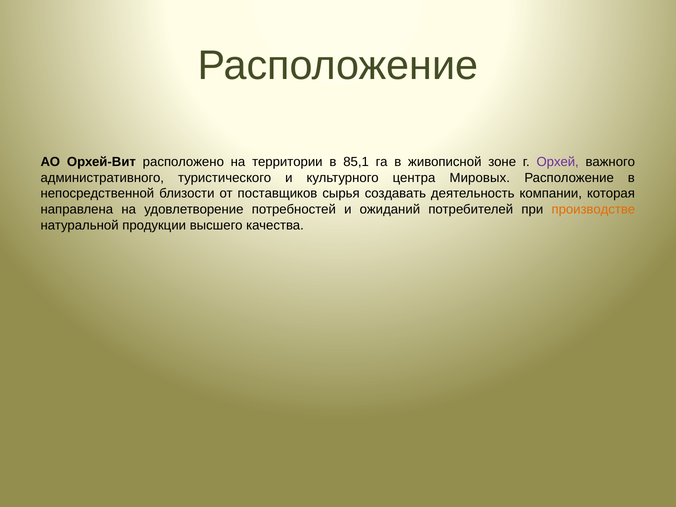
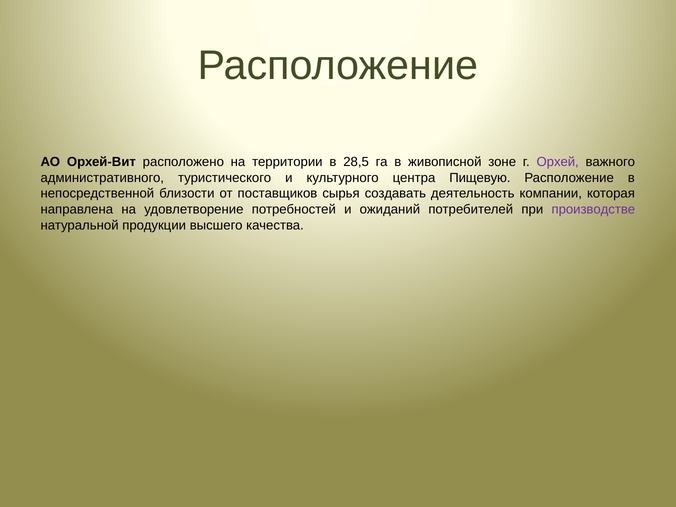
85,1: 85,1 -> 28,5 (356, 162)
Мировых: Мировых -> Пищевую (480, 178)
производстве colour: orange -> purple (593, 209)
